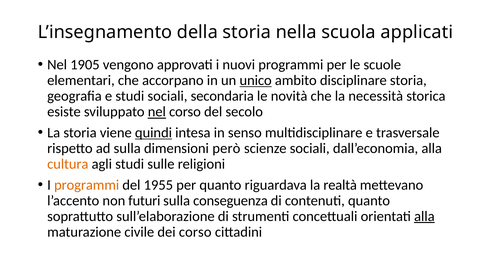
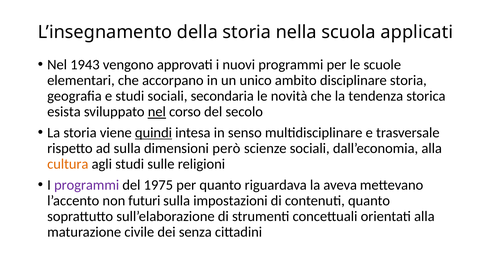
1905: 1905 -> 1943 (85, 65)
unico underline: present -> none (256, 80)
necessità: necessità -> tendenza (376, 96)
esiste: esiste -> esista (64, 112)
programmi colour: orange -> purple (87, 185)
1955: 1955 -> 1975 (158, 185)
realtà: realtà -> aveva (340, 185)
conseguenza: conseguenza -> impostazioni (230, 200)
alla underline: present -> none (424, 216)
dei corso: corso -> senza (195, 232)
